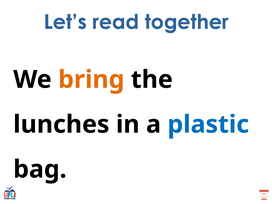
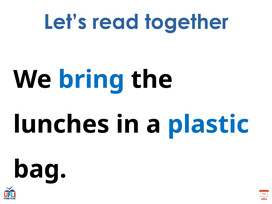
bring colour: orange -> blue (91, 80)
